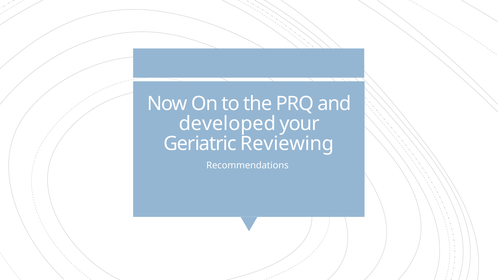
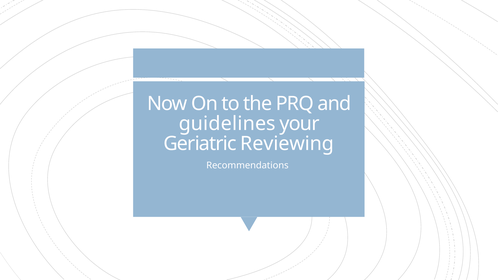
developed: developed -> guidelines (227, 124)
